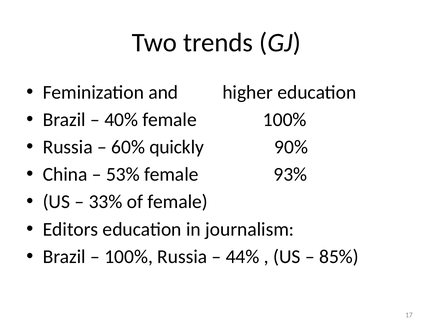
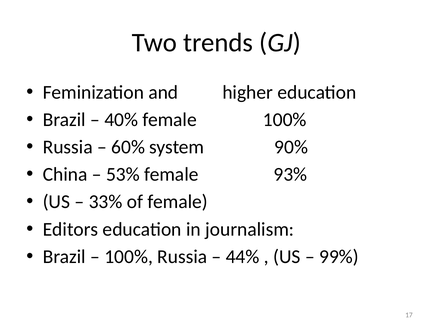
quickly: quickly -> system (177, 147)
85%: 85% -> 99% (339, 256)
